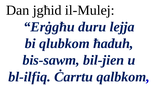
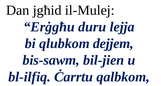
ħaduh: ħaduh -> dejjem (113, 44)
